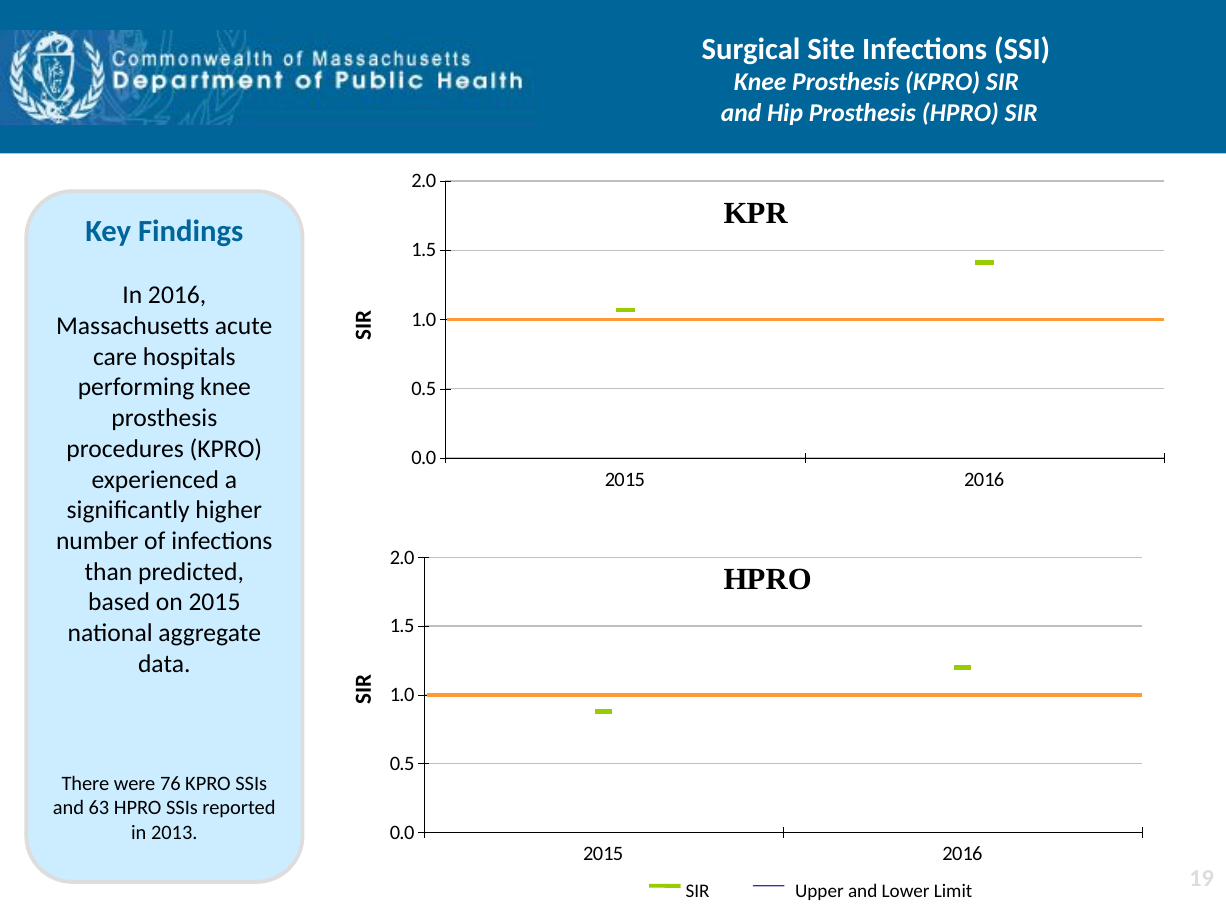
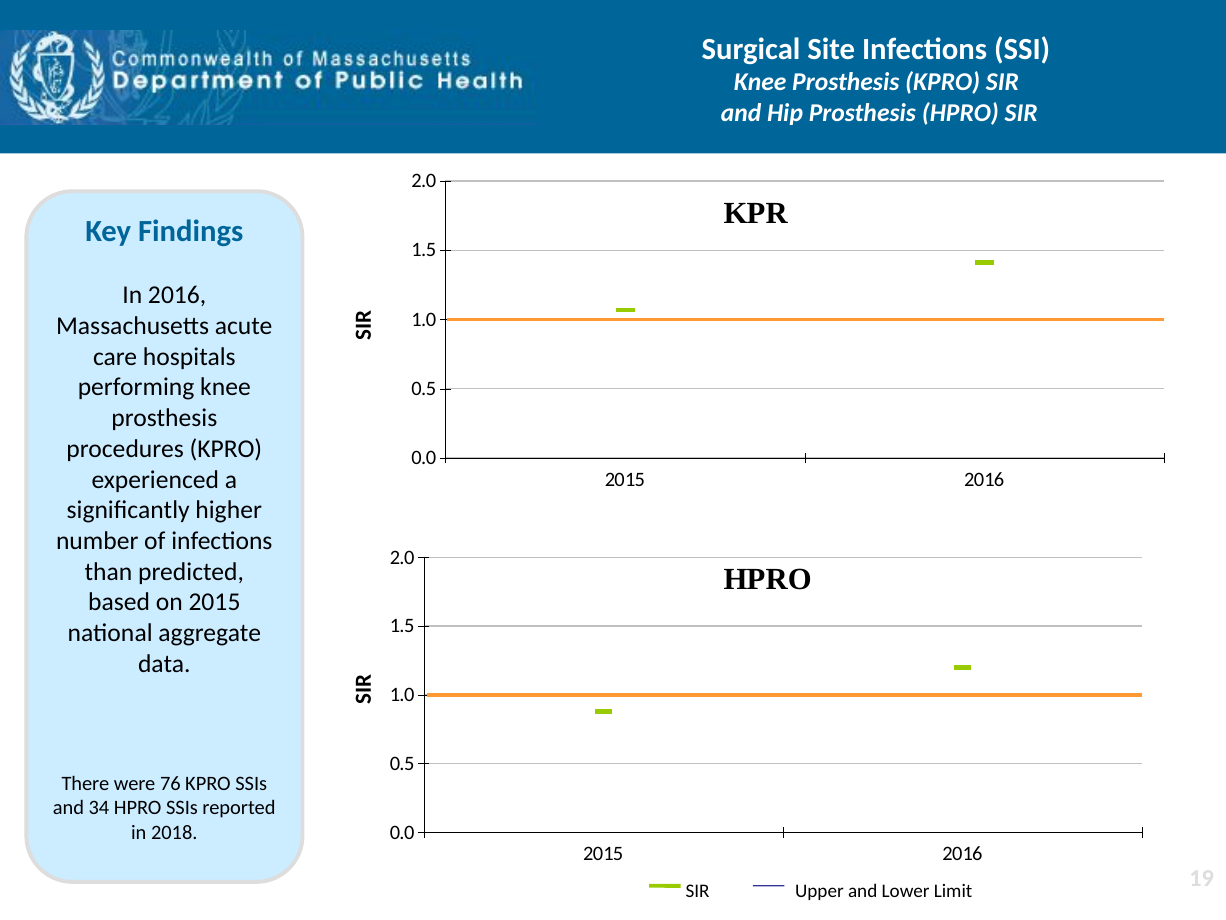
63: 63 -> 34 (99, 807)
2013: 2013 -> 2018 (174, 832)
